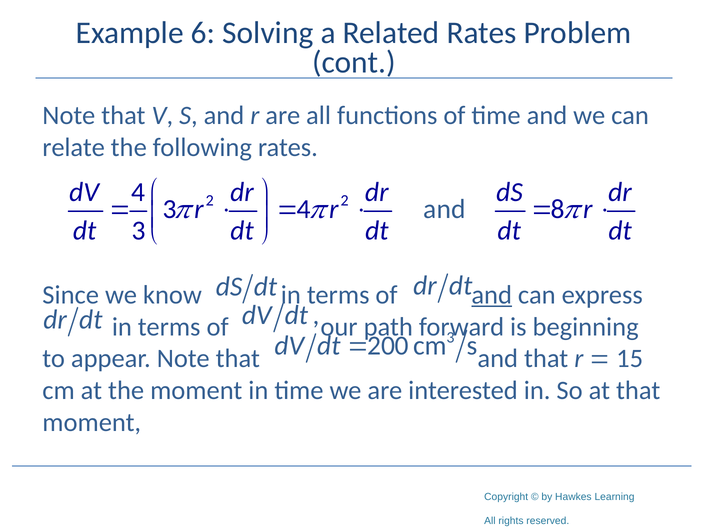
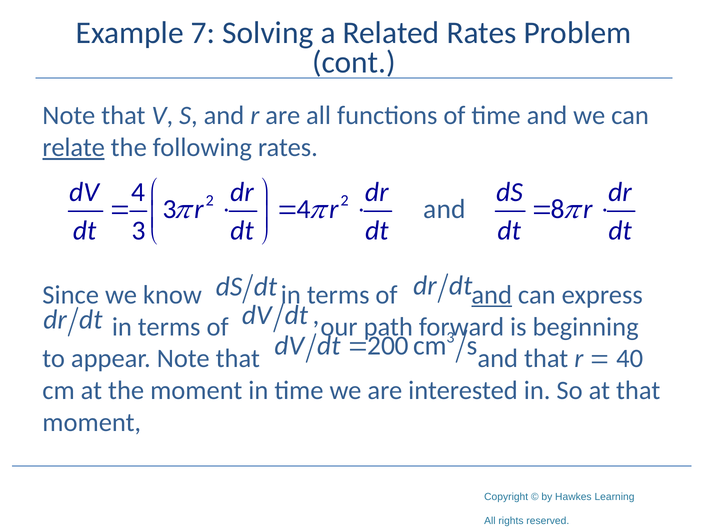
6: 6 -> 7 (203, 33)
relate underline: none -> present (74, 148)
15: 15 -> 40 (630, 359)
